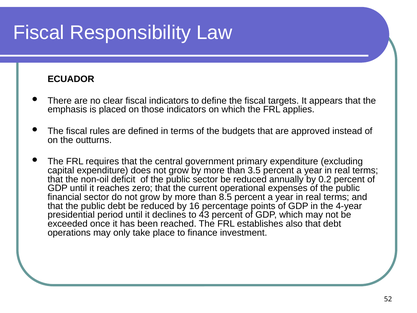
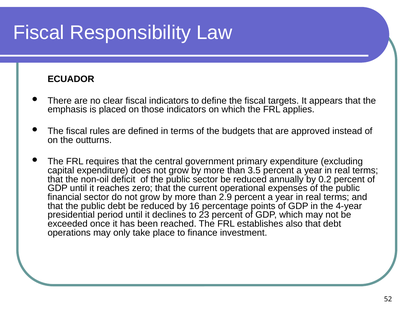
8.5: 8.5 -> 2.9 (225, 197)
43: 43 -> 23 (204, 215)
